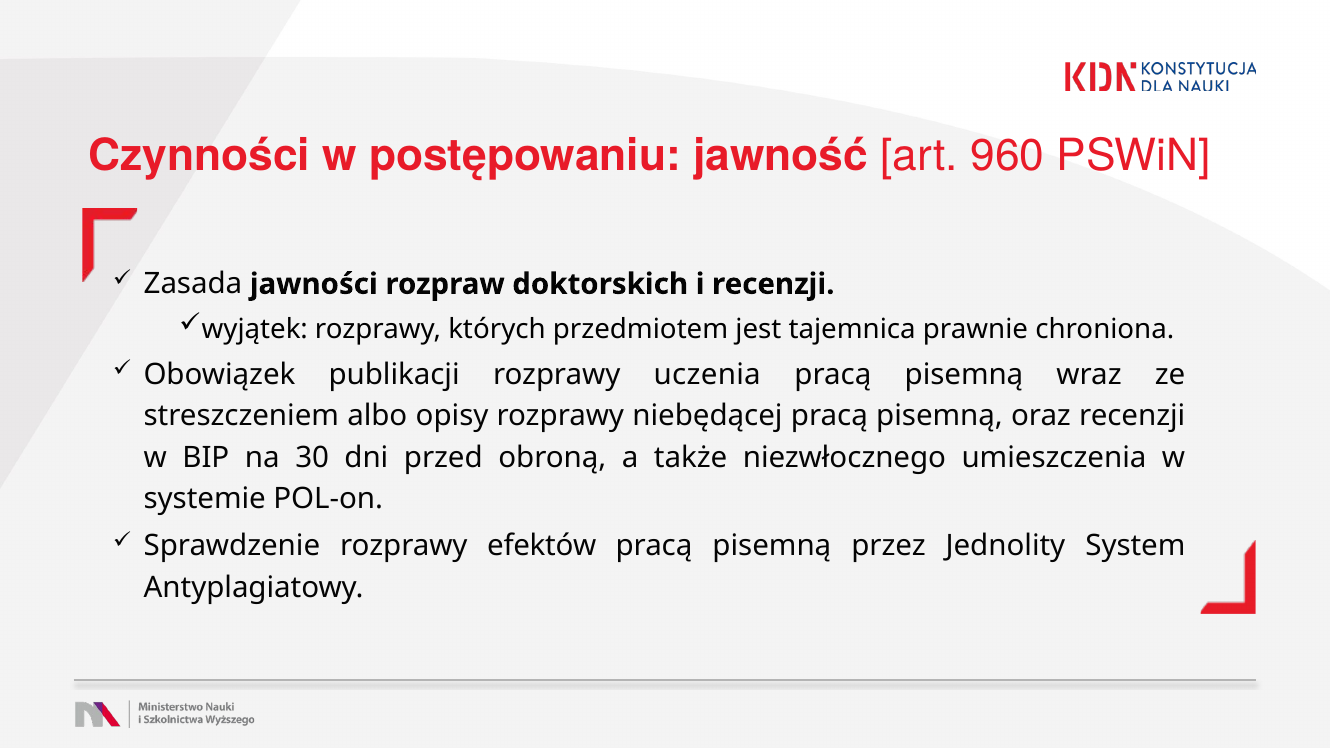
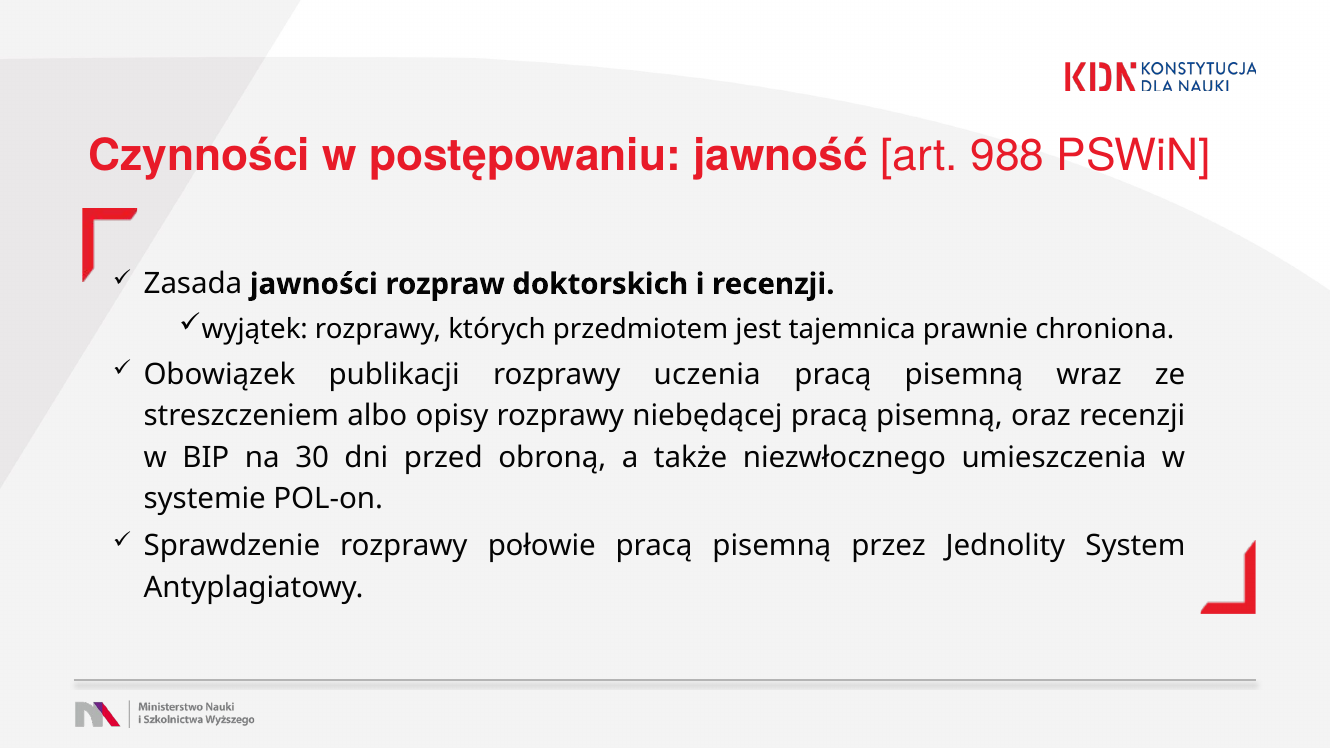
960: 960 -> 988 (1007, 156)
efektów: efektów -> połowie (542, 546)
